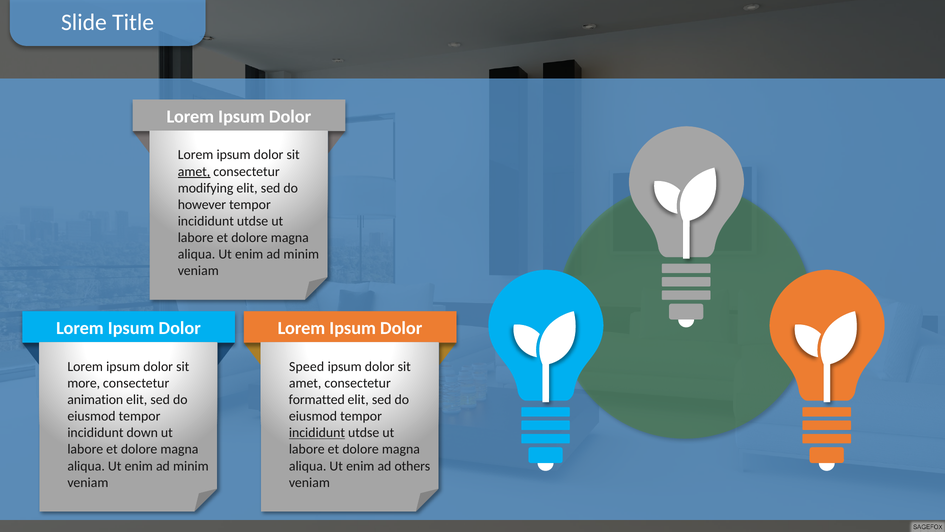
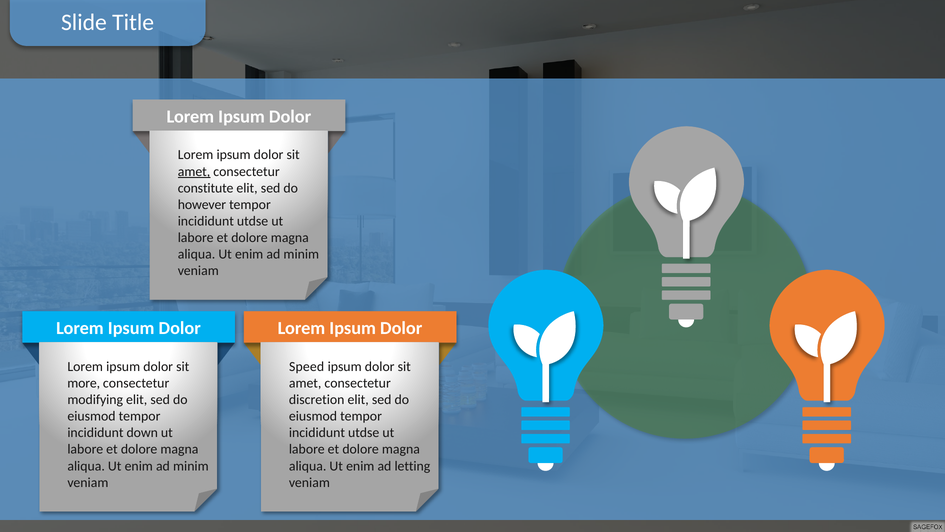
modifying: modifying -> constitute (206, 188)
animation: animation -> modifying (95, 399)
formatted: formatted -> discretion (317, 399)
incididunt underline: present -> none (317, 432)
others: others -> letting (412, 466)
